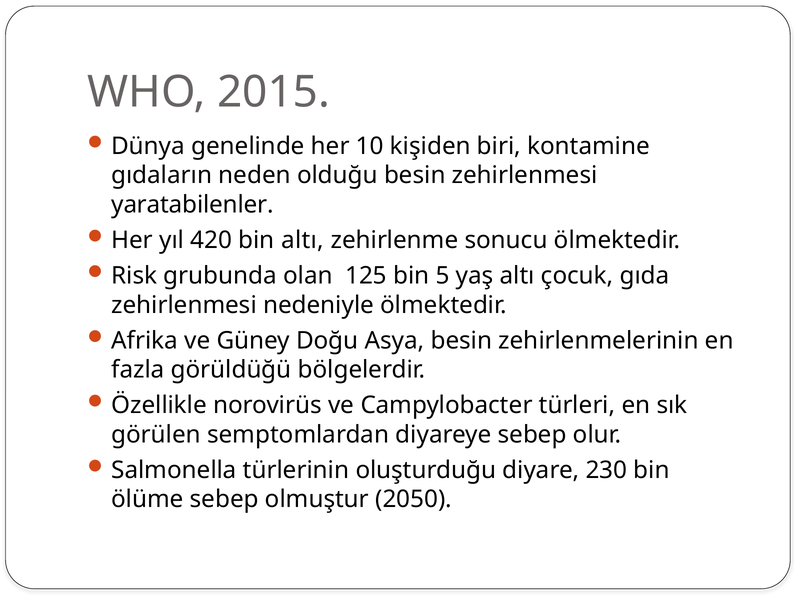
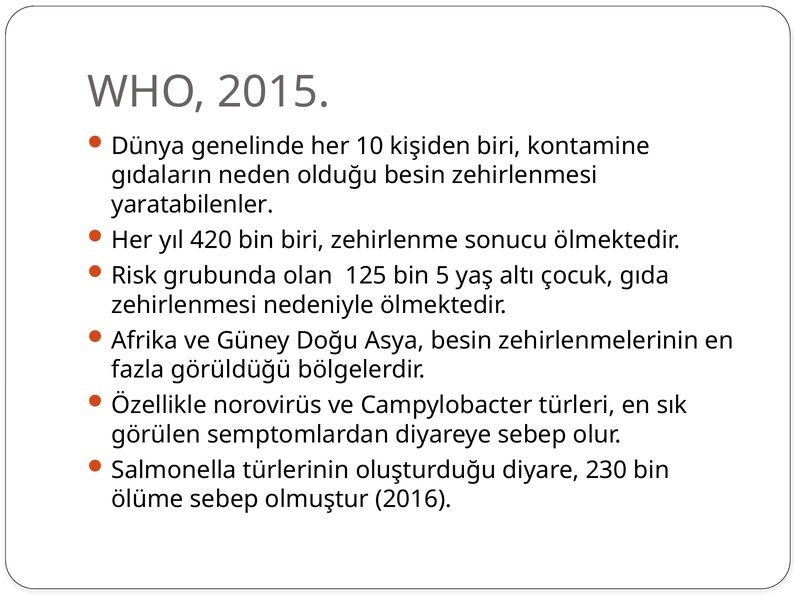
bin altı: altı -> biri (303, 240)
2050: 2050 -> 2016 (414, 499)
